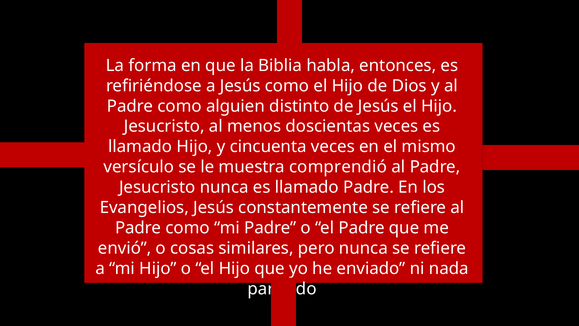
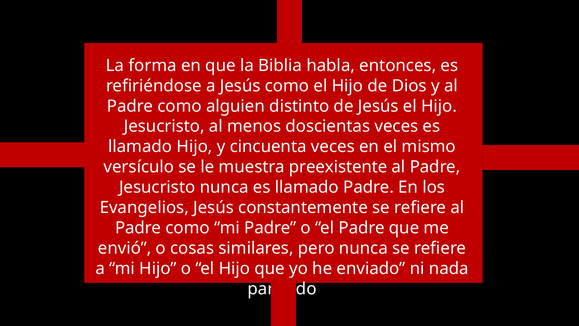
comprendió: comprendió -> preexistente (338, 167)
